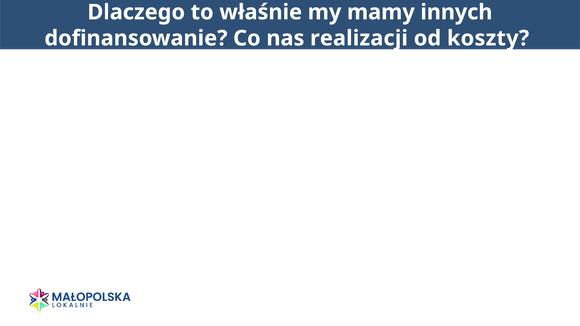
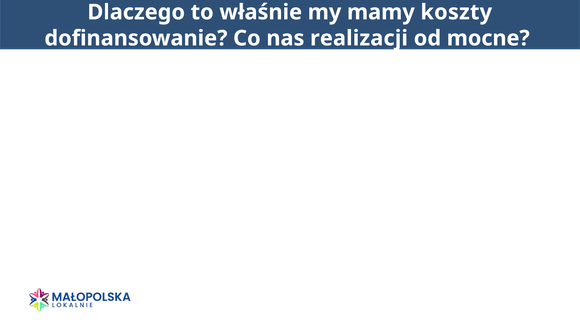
innych: innych -> koszty (456, 12)
koszty: koszty -> mocne (488, 38)
